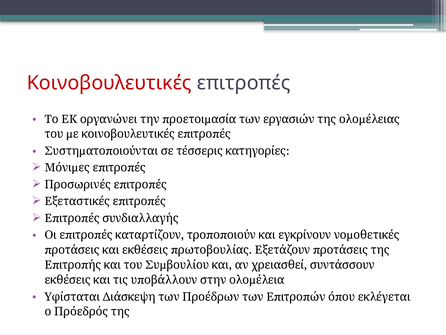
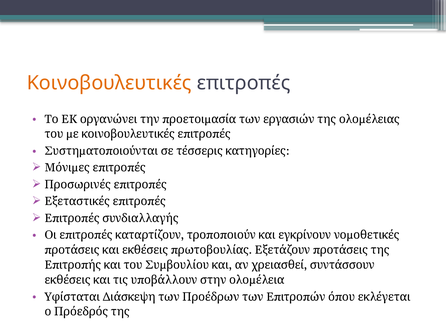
Κοινοβουλευτικές colour: red -> orange (109, 83)
